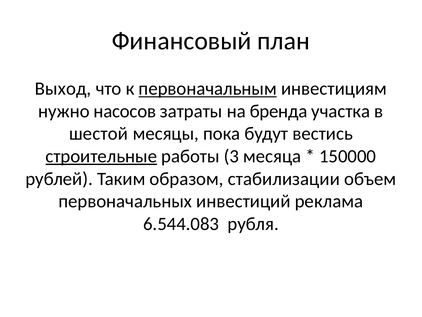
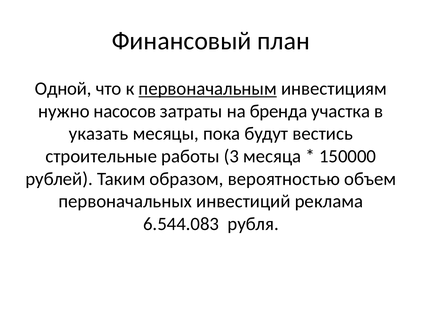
Выход: Выход -> Одной (63, 89)
шестой: шестой -> указать (99, 134)
строительные underline: present -> none (101, 156)
стабилизации: стабилизации -> вероятностью (284, 179)
